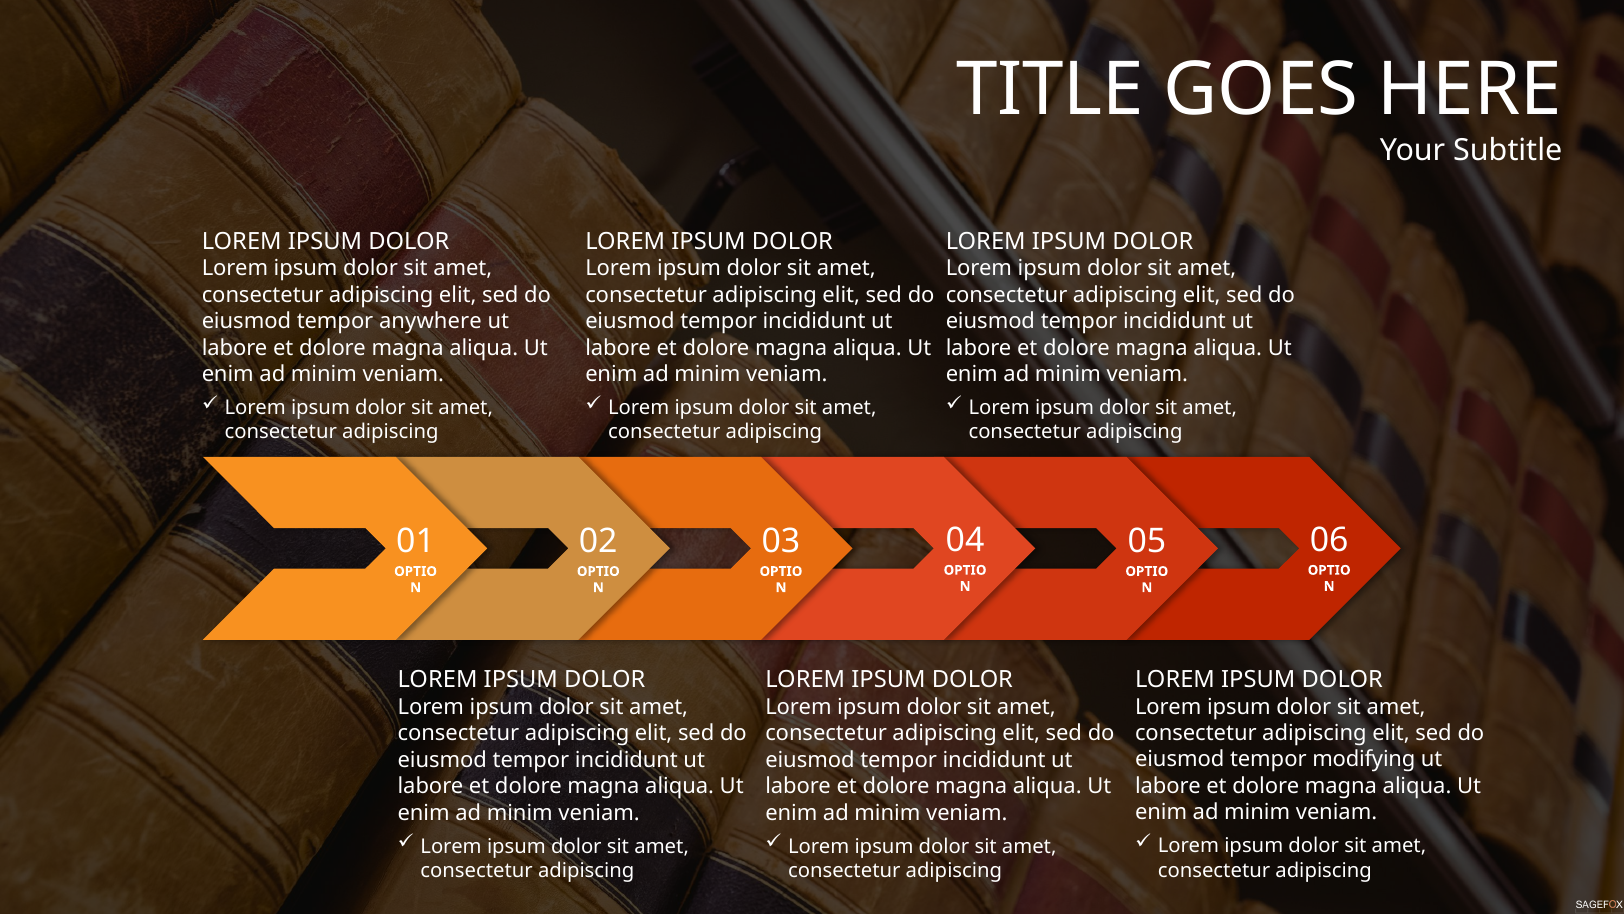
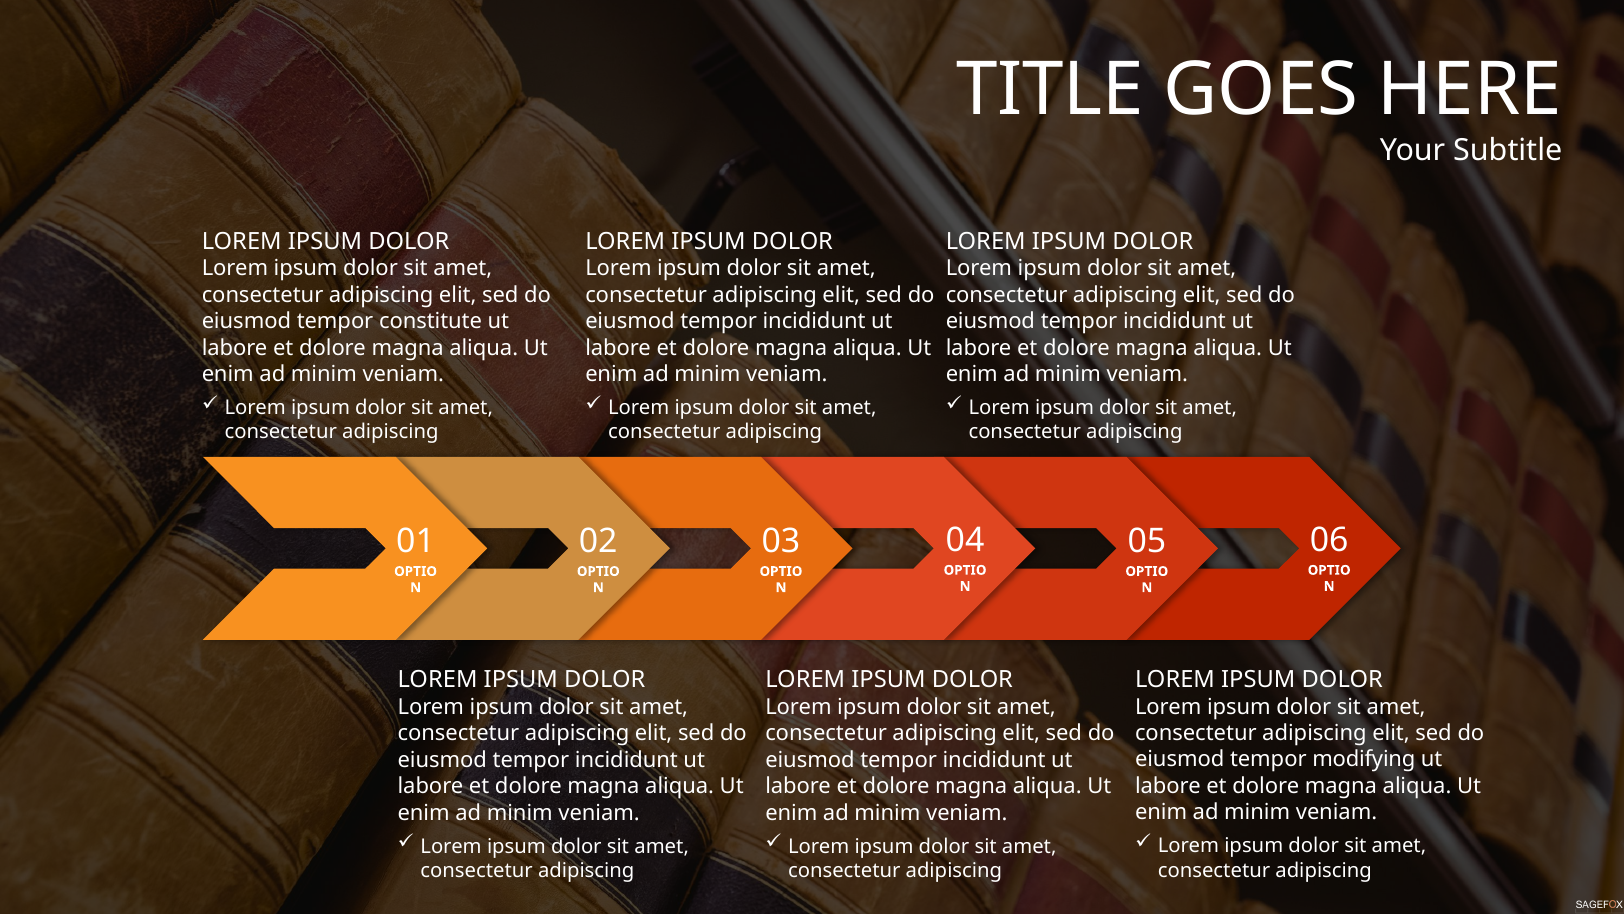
anywhere: anywhere -> constitute (431, 321)
